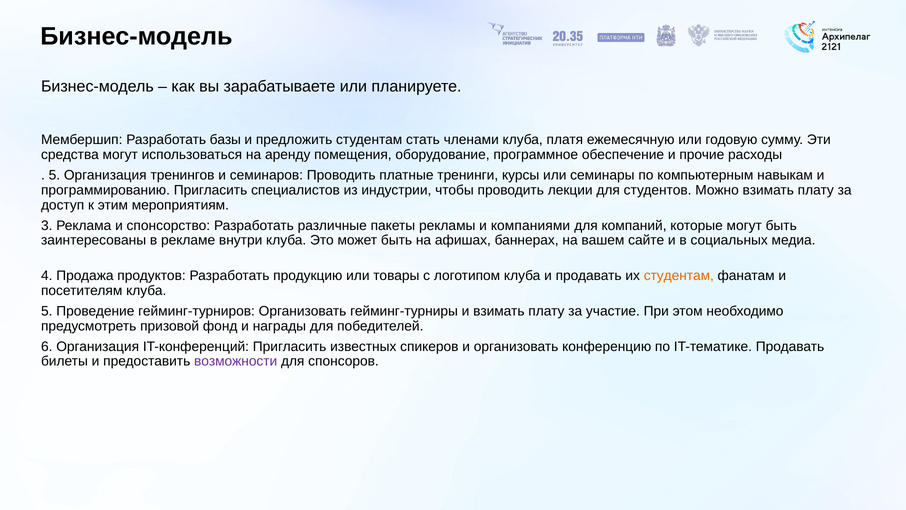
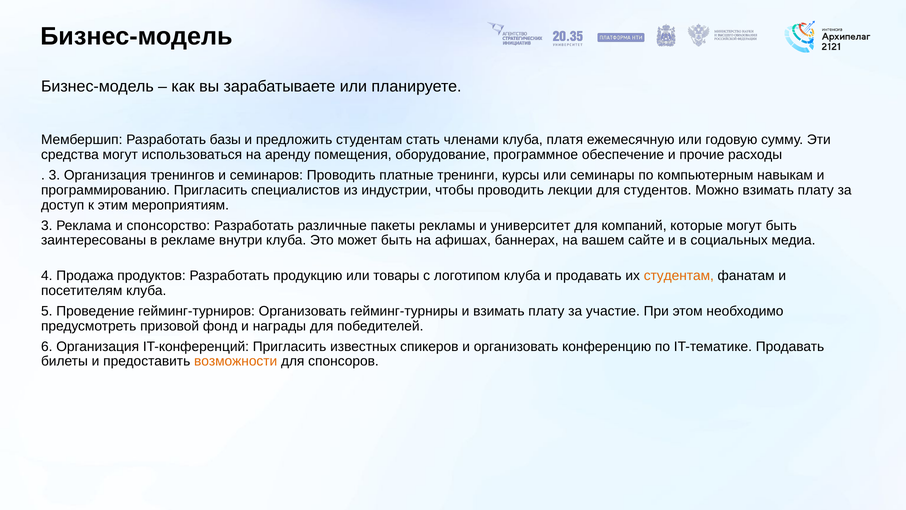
5: 5 -> 3 (54, 175)
компаниями: компаниями -> университет (531, 226)
возможности colour: purple -> orange (236, 361)
